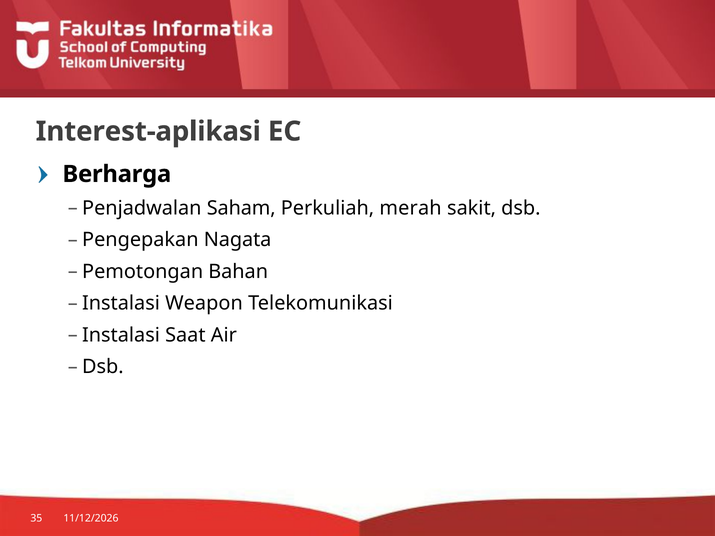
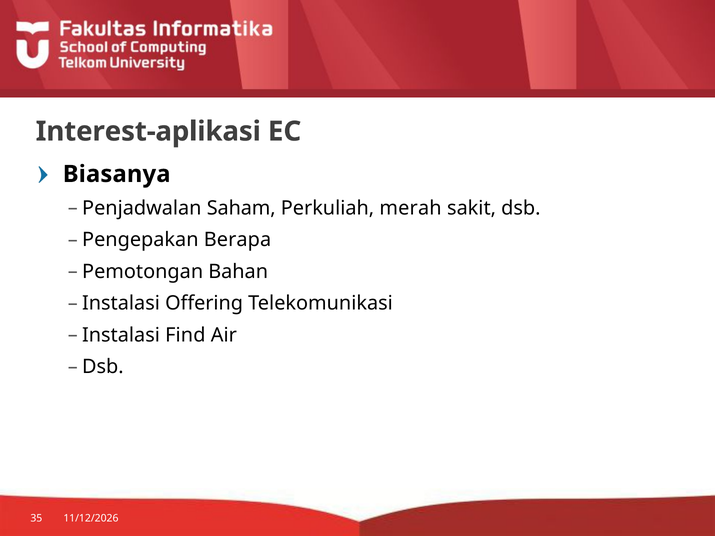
Berharga: Berharga -> Biasanya (117, 174)
Nagata: Nagata -> Berapa (238, 240)
Weapon: Weapon -> Offering (204, 303)
Saat: Saat -> Find (185, 335)
